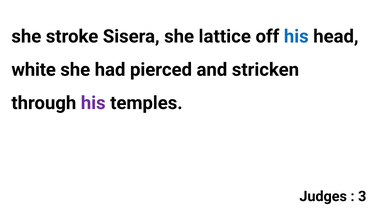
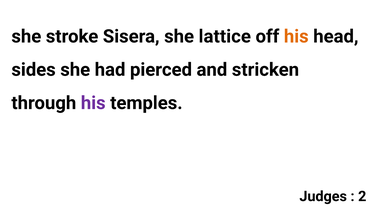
his colour: blue -> orange (296, 36)
white: white -> sides (34, 70)
3: 3 -> 2 (362, 196)
